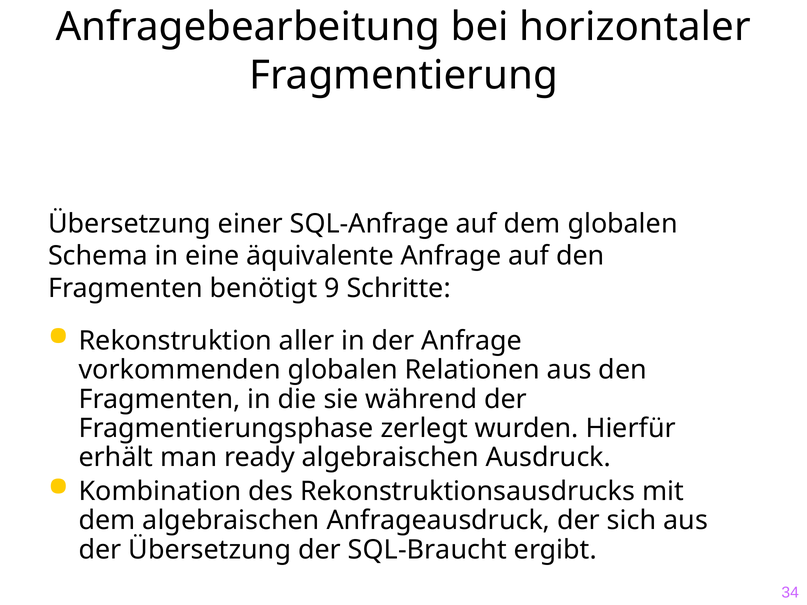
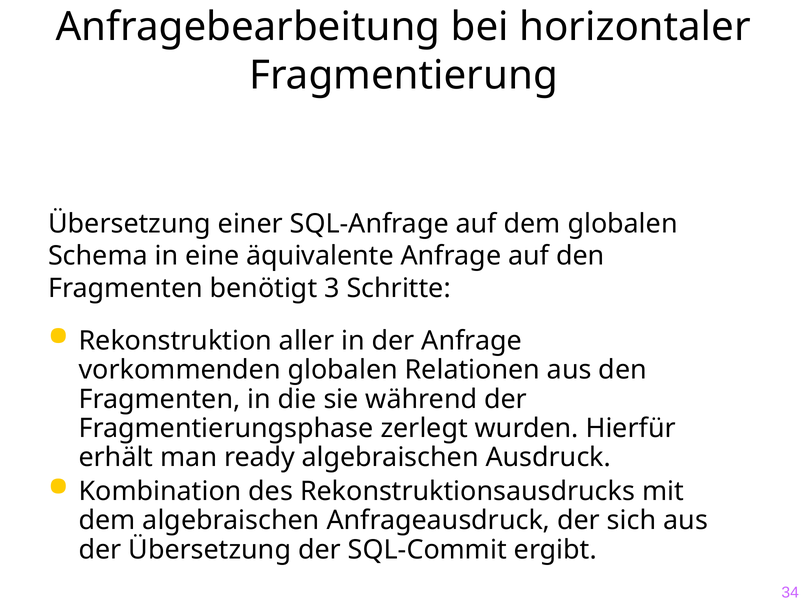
9: 9 -> 3 (332, 288)
SQL-Braucht: SQL-Braucht -> SQL-Commit (427, 550)
